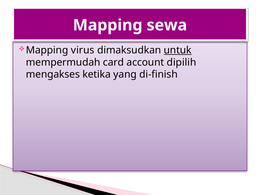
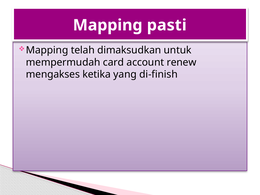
sewa: sewa -> pasti (167, 25)
virus: virus -> telah (83, 50)
untuk underline: present -> none (178, 50)
dipilih: dipilih -> renew (182, 62)
